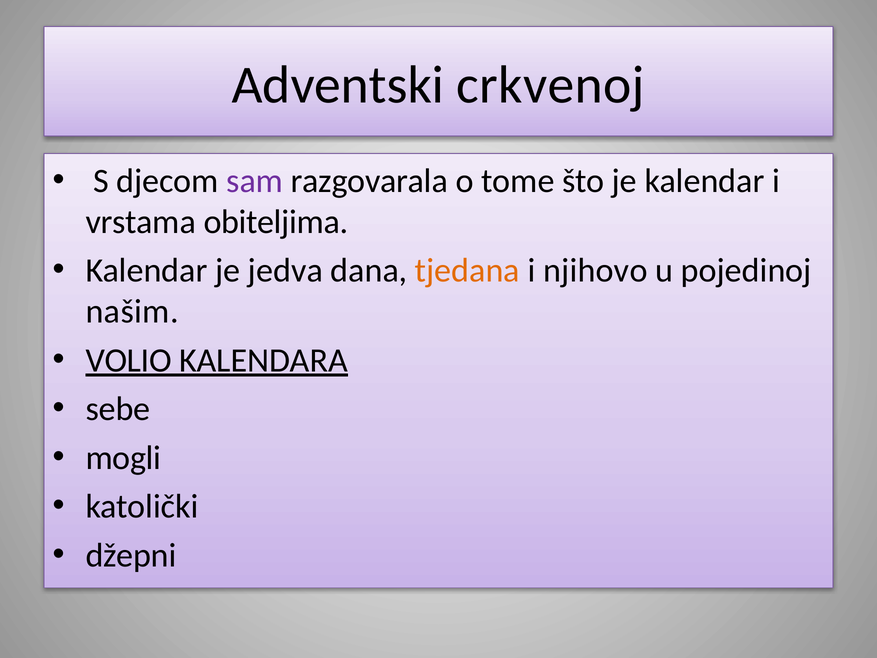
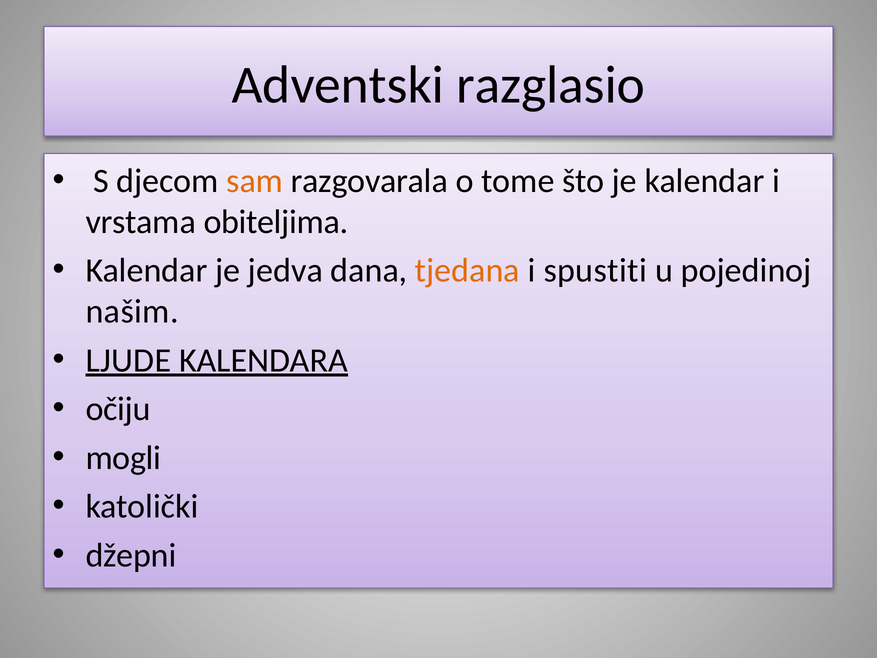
crkvenoj: crkvenoj -> razglasio (551, 85)
sam colour: purple -> orange (255, 181)
njihovo: njihovo -> spustiti (595, 270)
VOLIO: VOLIO -> LJUDE (128, 360)
sebe: sebe -> očiju (118, 409)
